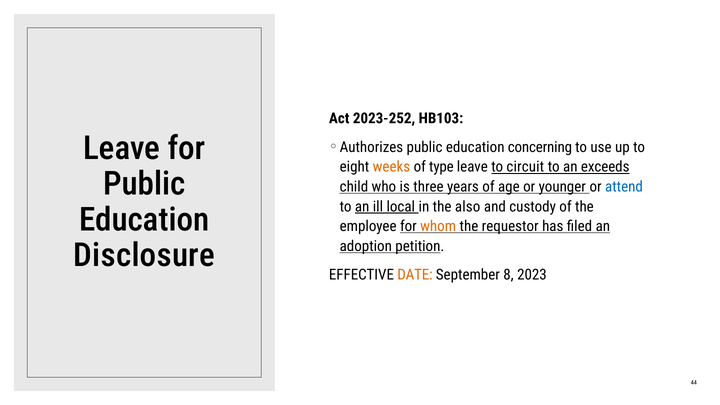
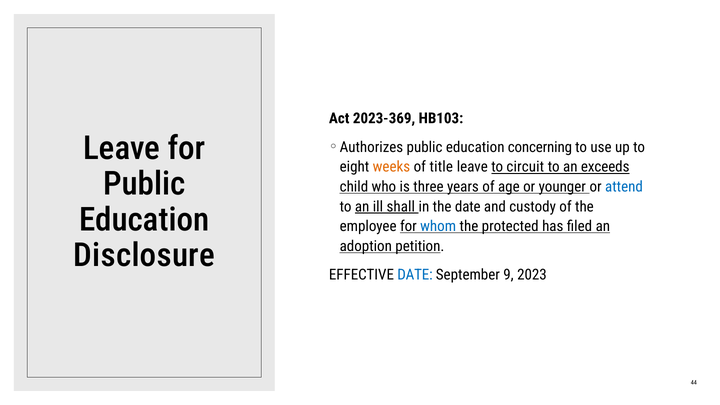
2023-252: 2023-252 -> 2023-369 (384, 118)
type: type -> title (441, 167)
local: local -> shall (401, 207)
the also: also -> date (468, 207)
whom colour: orange -> blue (438, 226)
requestor: requestor -> protected (510, 226)
DATE colour: orange -> blue (415, 275)
8: 8 -> 9 (508, 275)
